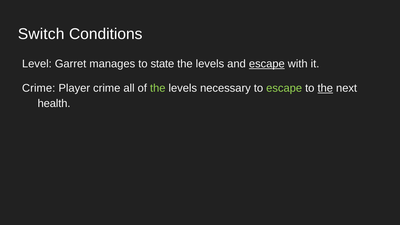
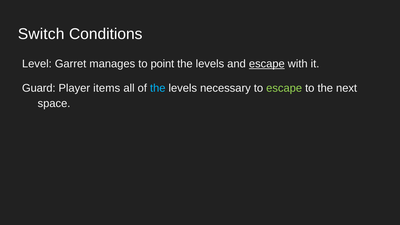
state: state -> point (162, 64)
Crime: Crime -> Guard (39, 88)
Player crime: crime -> items (107, 88)
the colour: light green -> light blue (158, 88)
the underline: present -> none (325, 88)
health: health -> space (54, 103)
